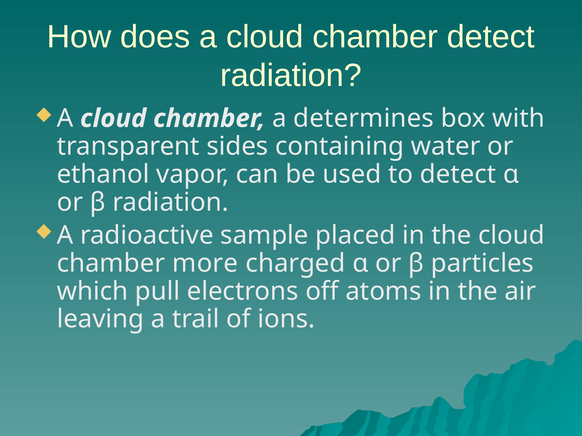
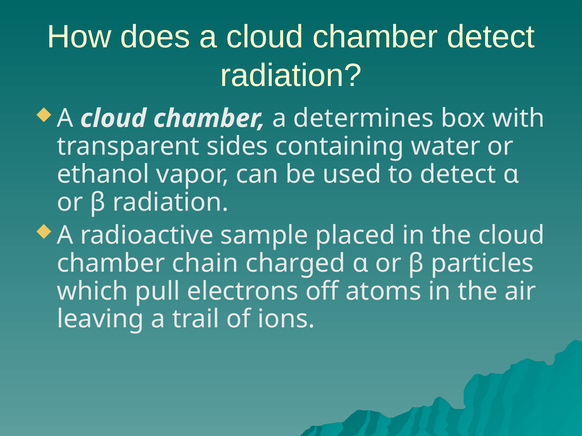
more: more -> chain (205, 264)
